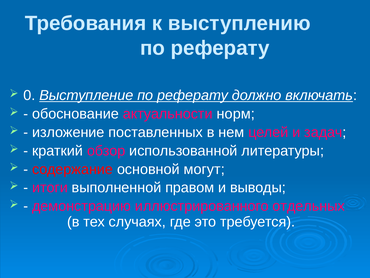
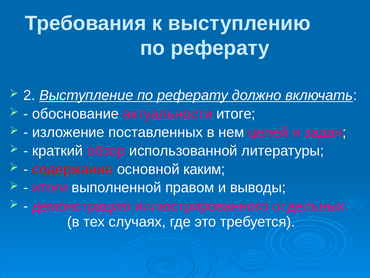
0: 0 -> 2 (29, 95)
норм: норм -> итоге (236, 114)
могут: могут -> каким (204, 169)
